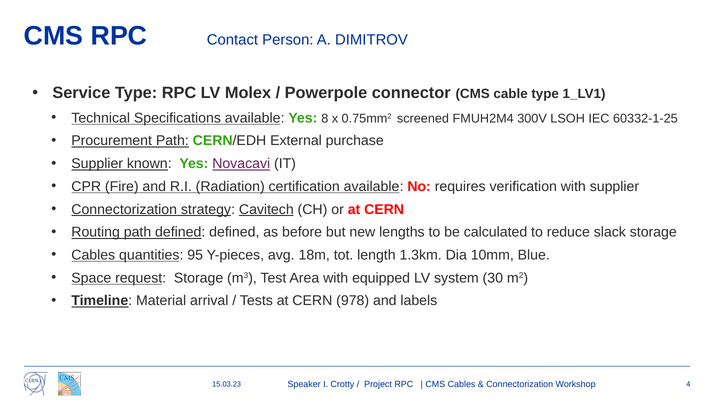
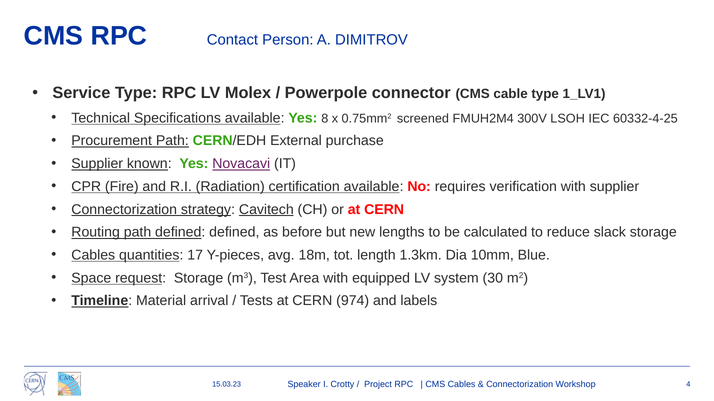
60332-1-25: 60332-1-25 -> 60332-4-25 (645, 119)
95: 95 -> 17 (195, 256)
978: 978 -> 974 (353, 301)
